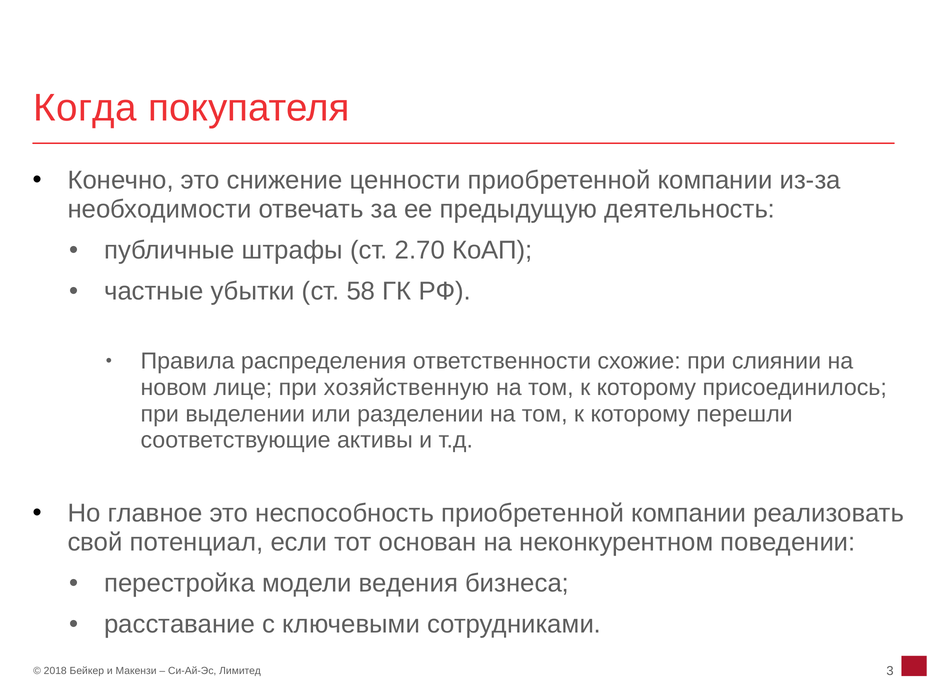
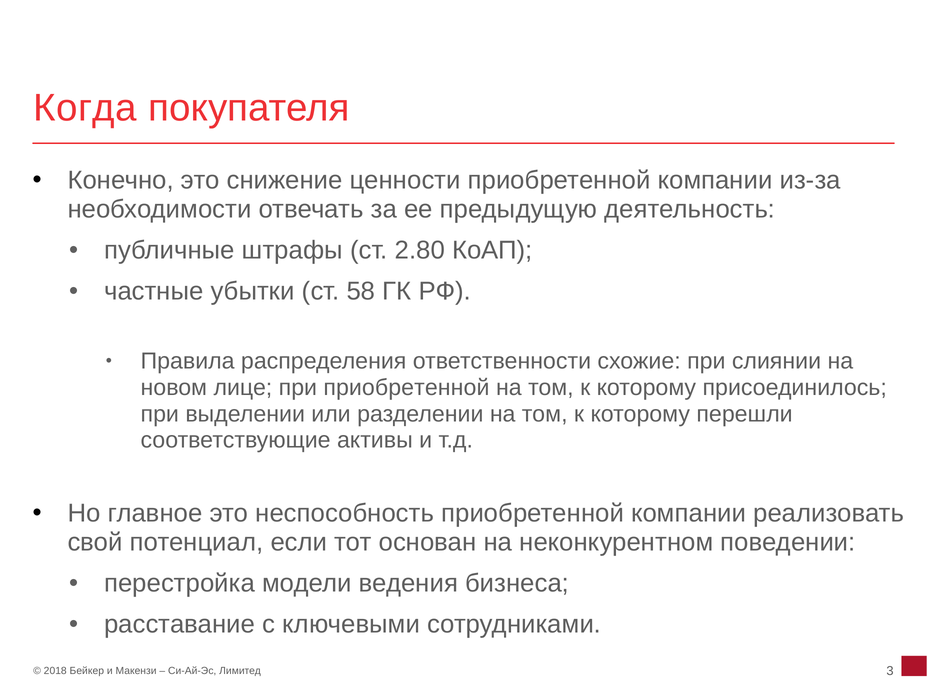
2.70: 2.70 -> 2.80 (420, 250)
при хозяйственную: хозяйственную -> приобретенной (406, 388)
